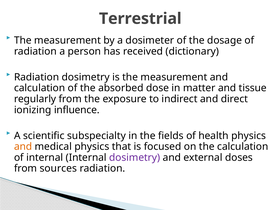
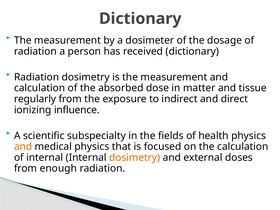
Terrestrial: Terrestrial -> Dictionary (140, 19)
dosimetry colour: purple -> orange (135, 158)
sources: sources -> enough (58, 168)
